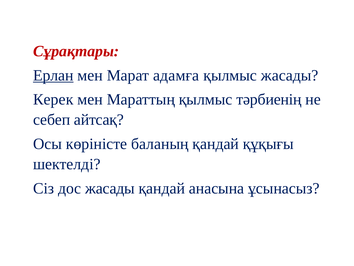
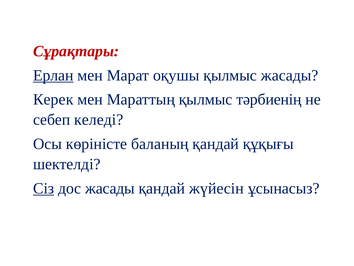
адамға: адамға -> оқушы (176, 75)
айтсақ: айтсақ -> келеді (99, 120)
Сіз underline: none -> present (44, 188)
анасына: анасына -> жүйесін (216, 188)
